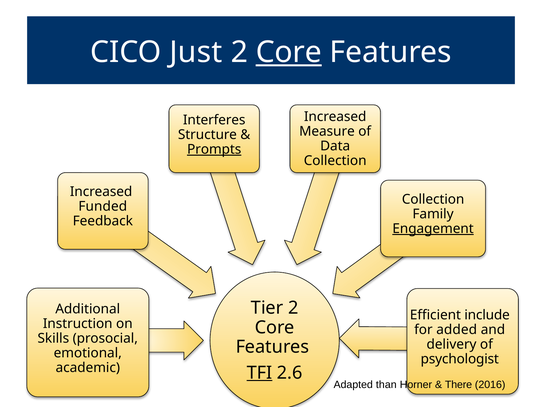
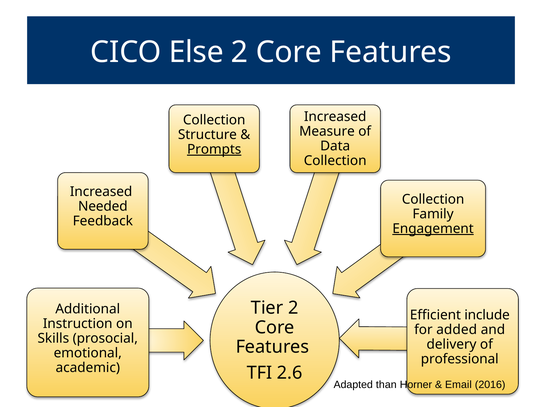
Just: Just -> Else (196, 52)
Core underline: present -> none (289, 52)
Interferes: Interferes -> Collection (214, 120)
Funded: Funded -> Needed (103, 206)
psychologist: psychologist -> professional (460, 358)
TFI underline: present -> none (260, 372)
There: There -> Email (458, 384)
